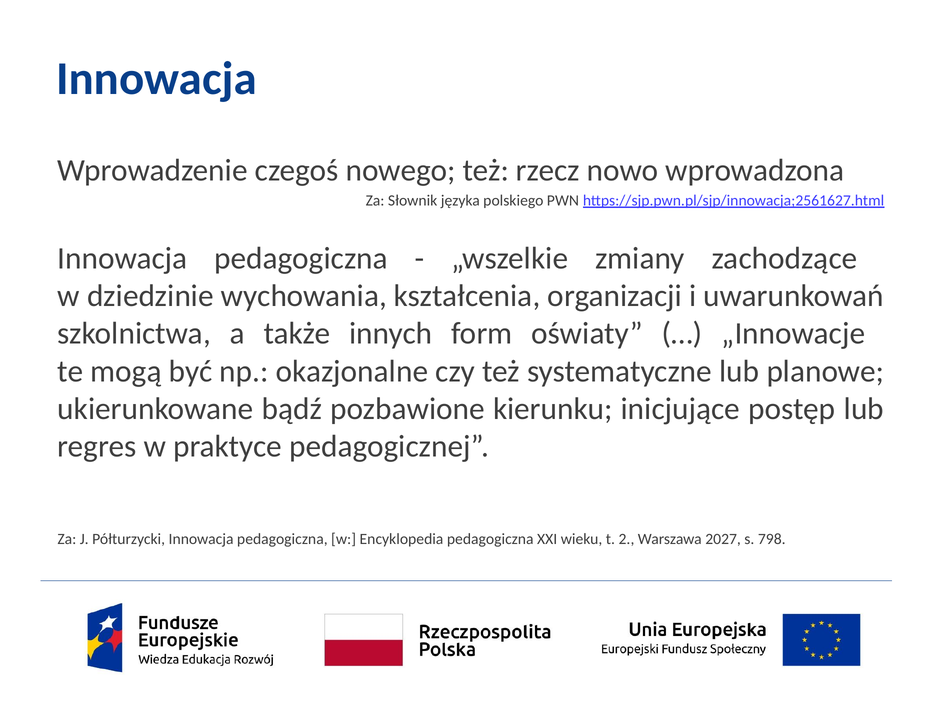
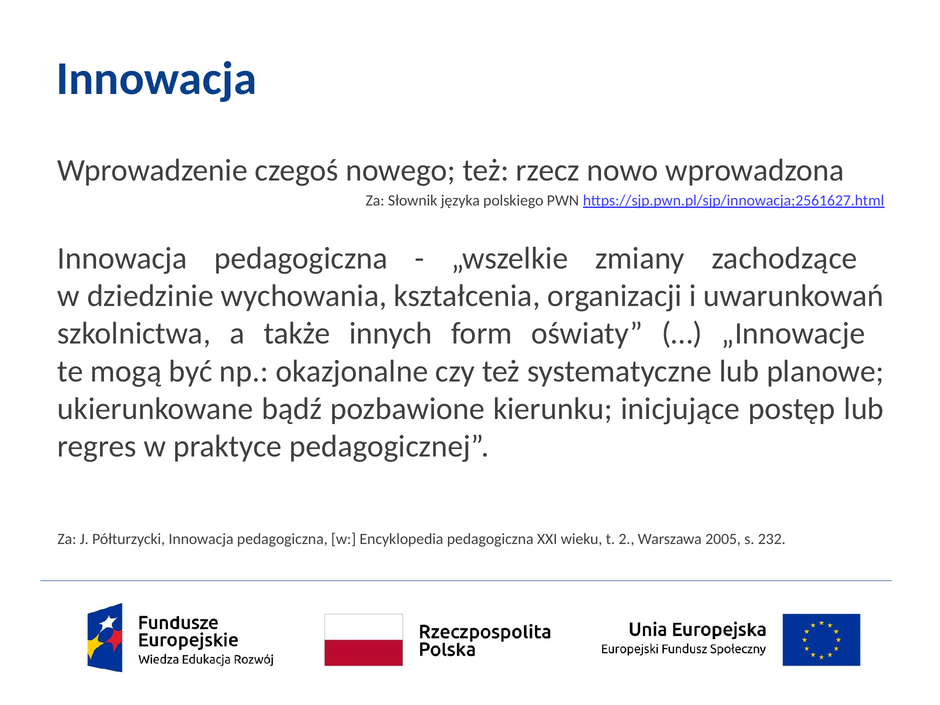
2027: 2027 -> 2005 (723, 539)
798: 798 -> 232 (772, 539)
